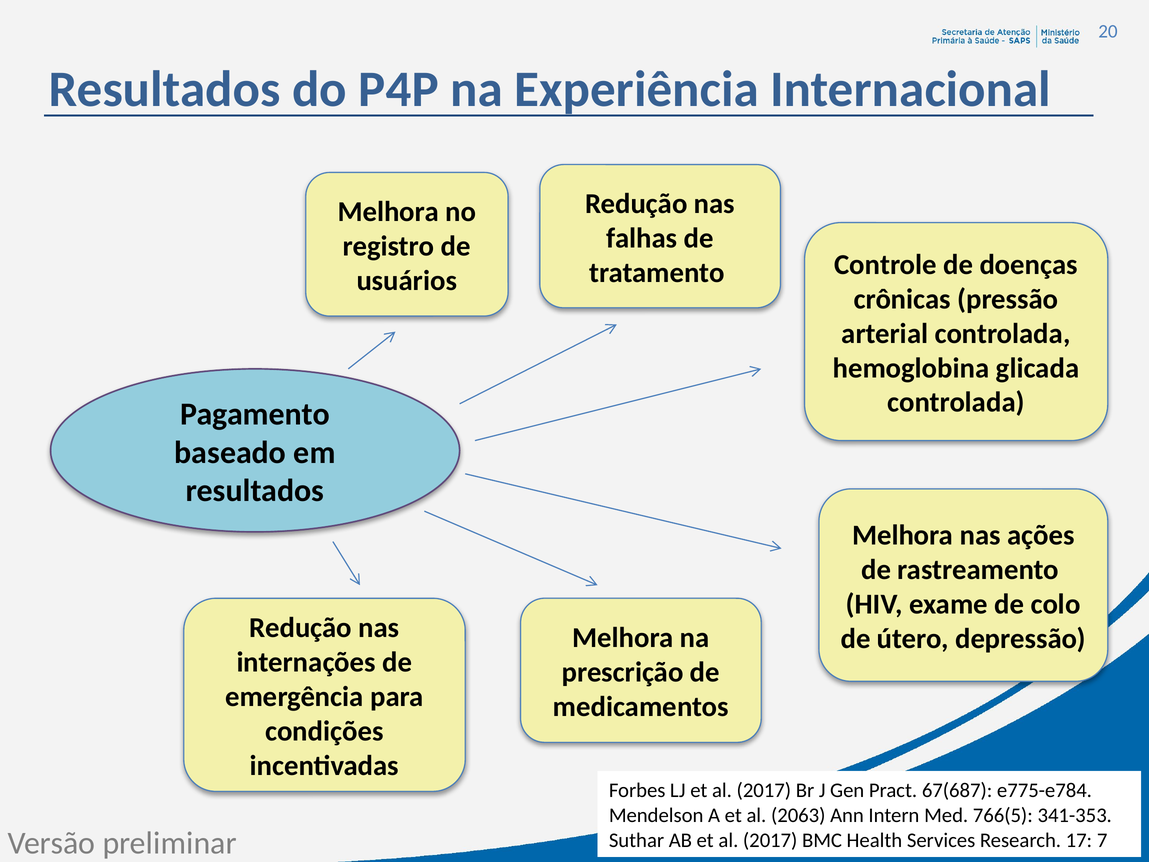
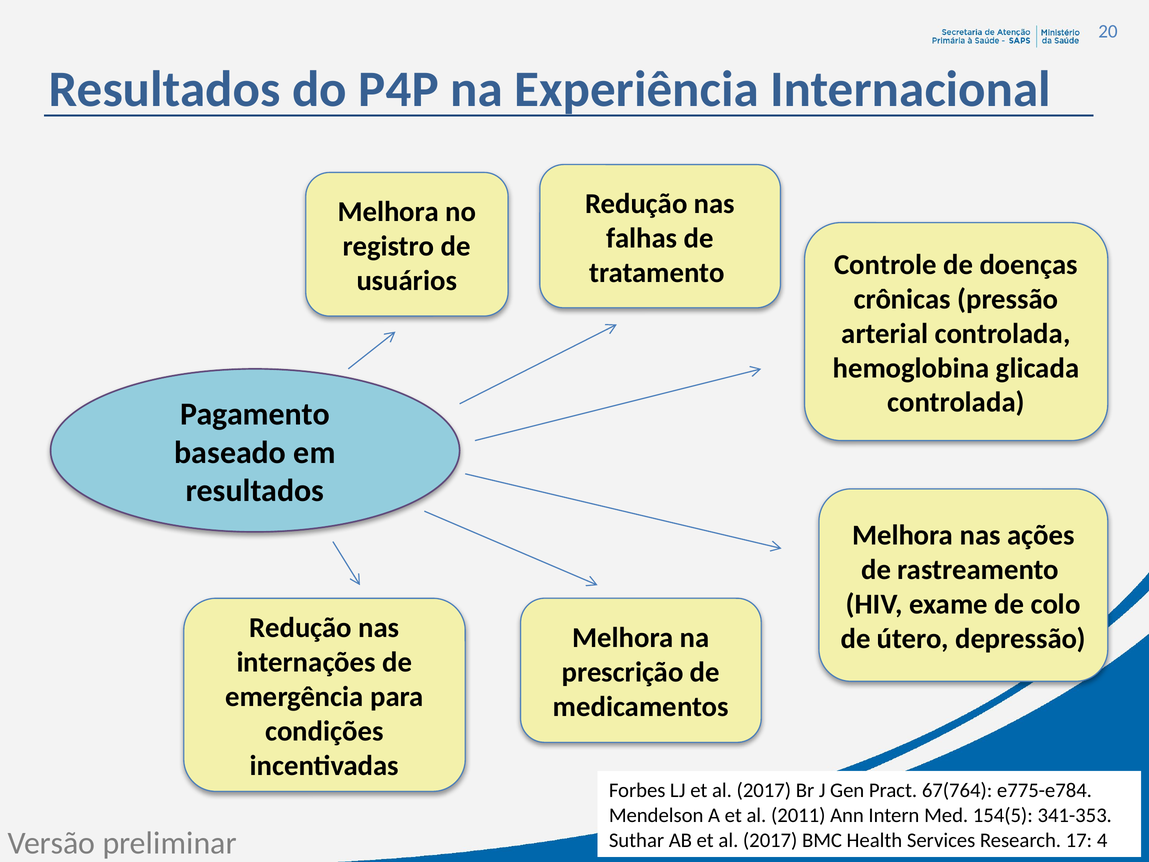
67(687: 67(687 -> 67(764 (957, 790)
2063: 2063 -> 2011 (798, 815)
766(5: 766(5 -> 154(5 (1003, 815)
7: 7 -> 4 (1102, 840)
